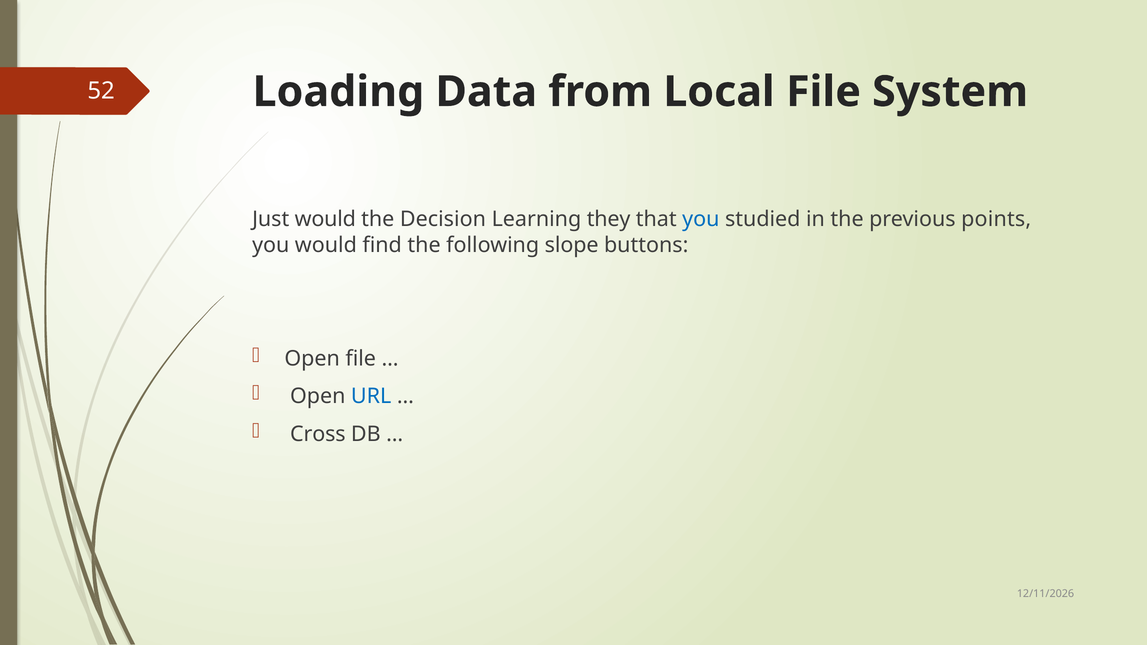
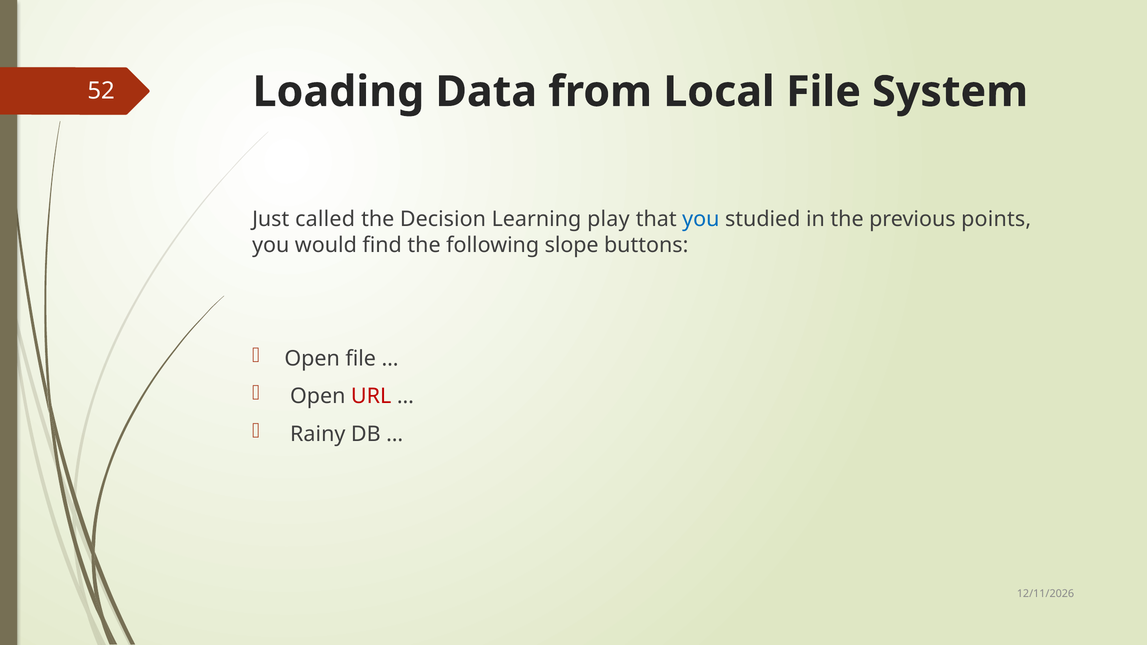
Just would: would -> called (325, 219)
they: they -> play (608, 219)
URL colour: blue -> red (371, 396)
Cross: Cross -> Rainy (318, 434)
